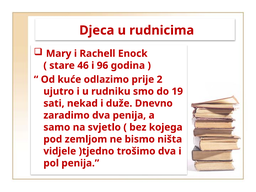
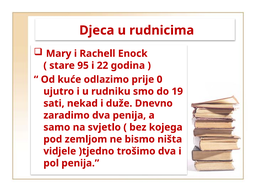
46: 46 -> 95 (83, 66)
96: 96 -> 22 (103, 66)
2: 2 -> 0 (160, 79)
